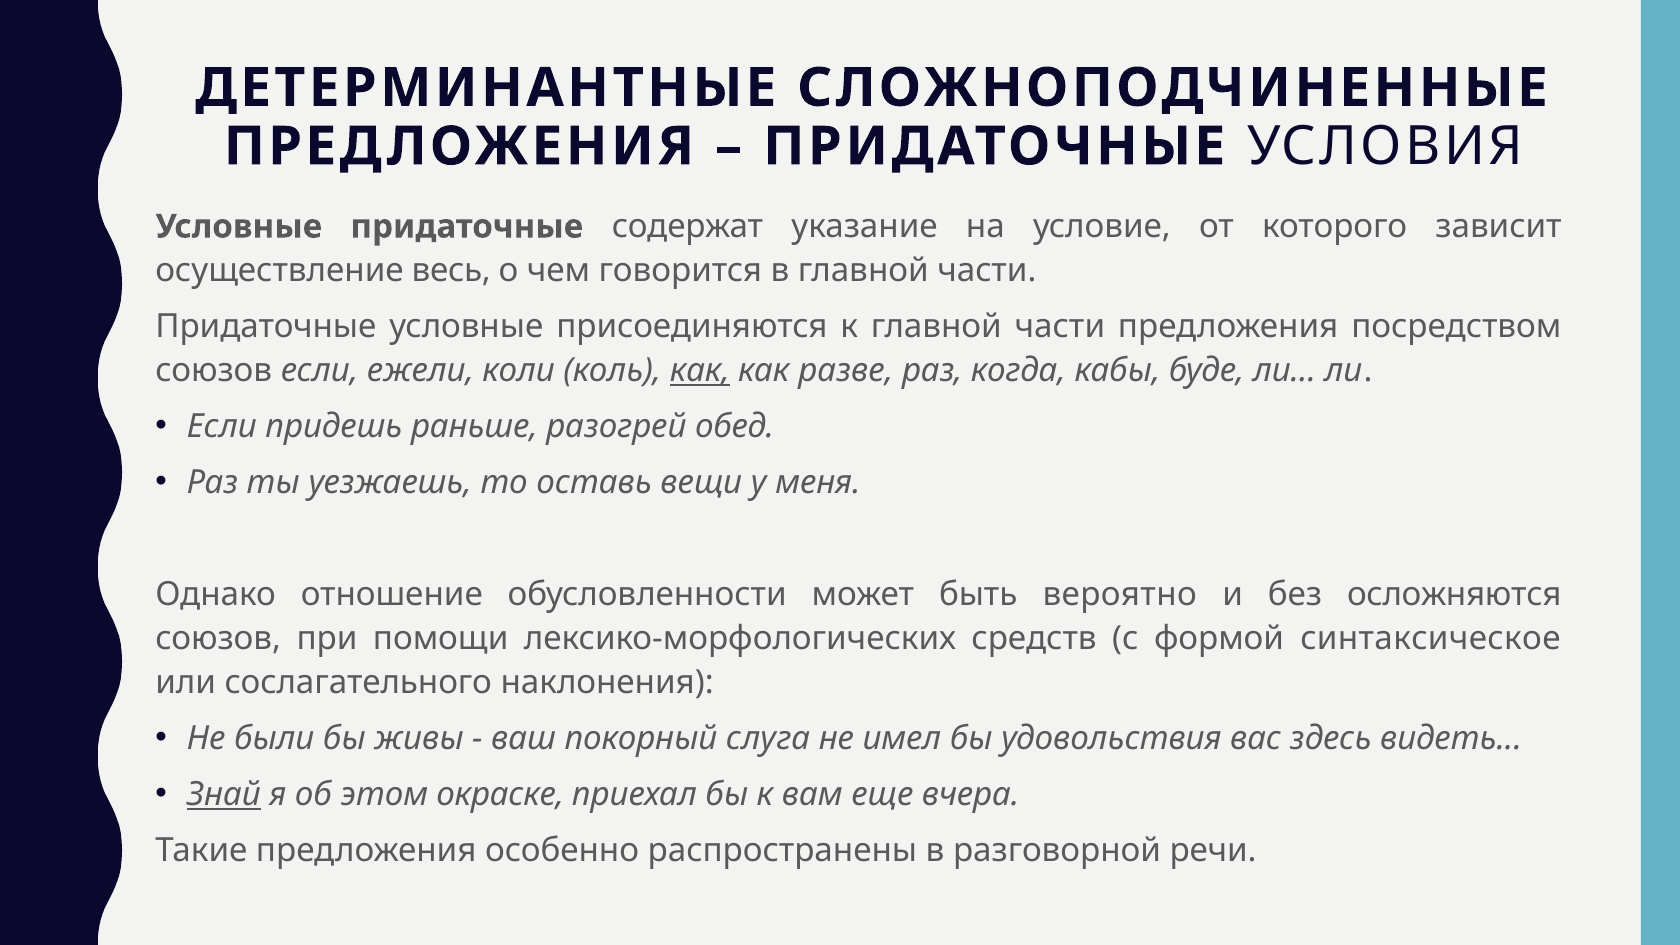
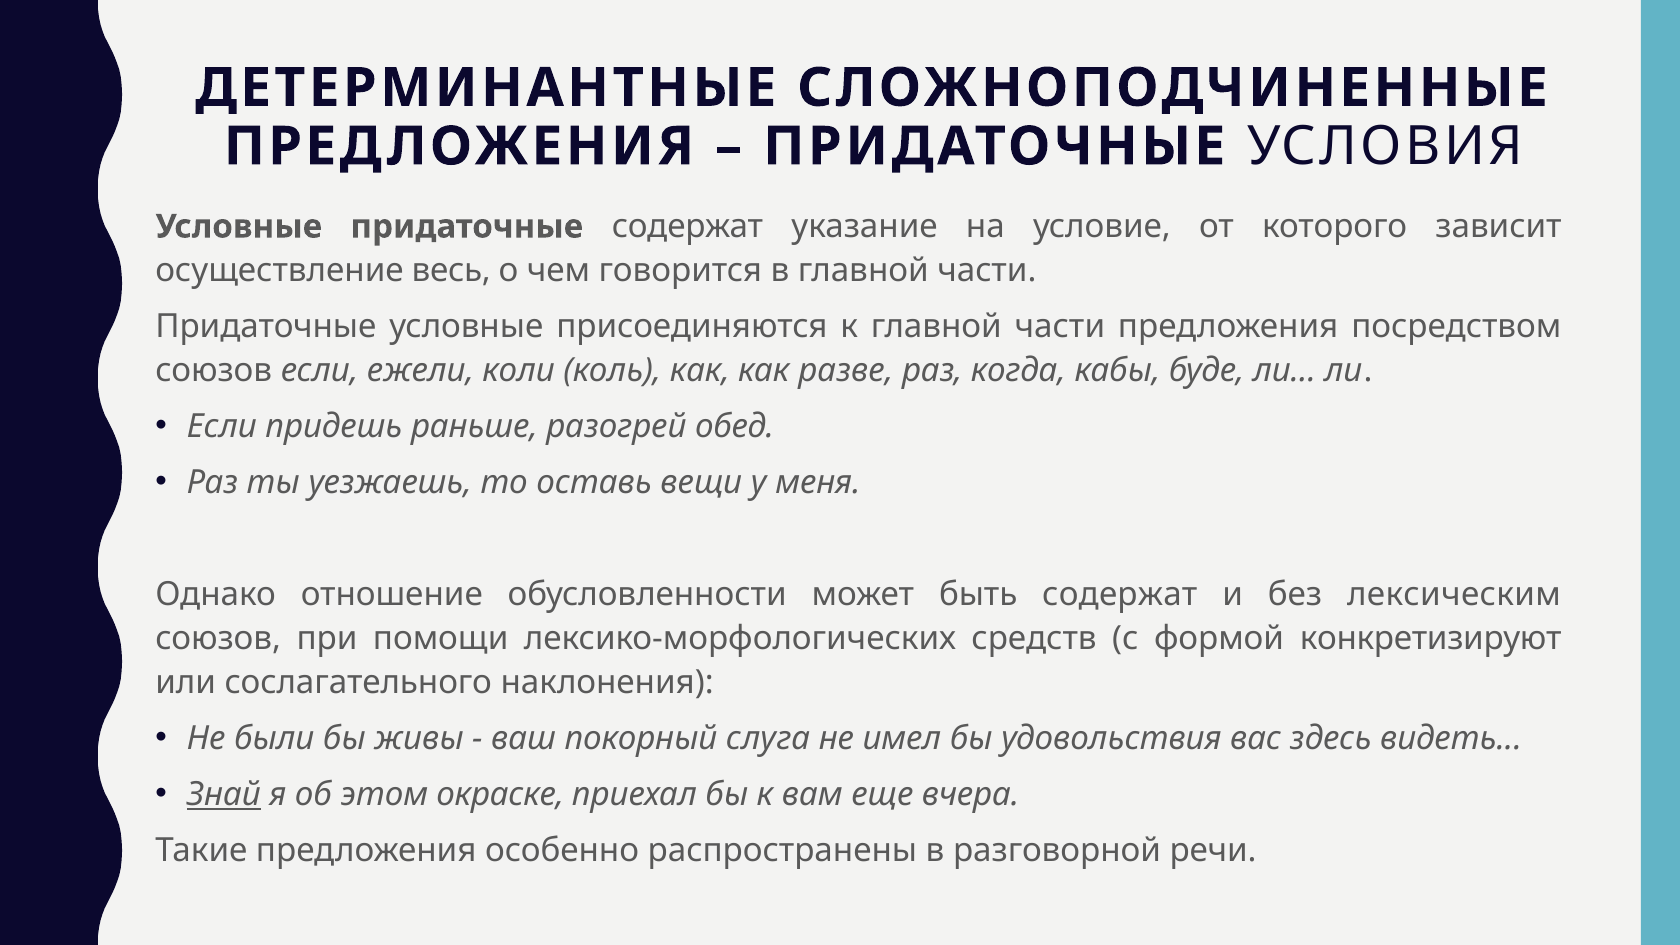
как underline: present -> none (700, 370)
быть вероятно: вероятно -> содержат (1120, 595)
осложняются: осложняются -> лексическим (1454, 595)
синтаксическое: синтаксическое -> конкретизируют (1431, 639)
